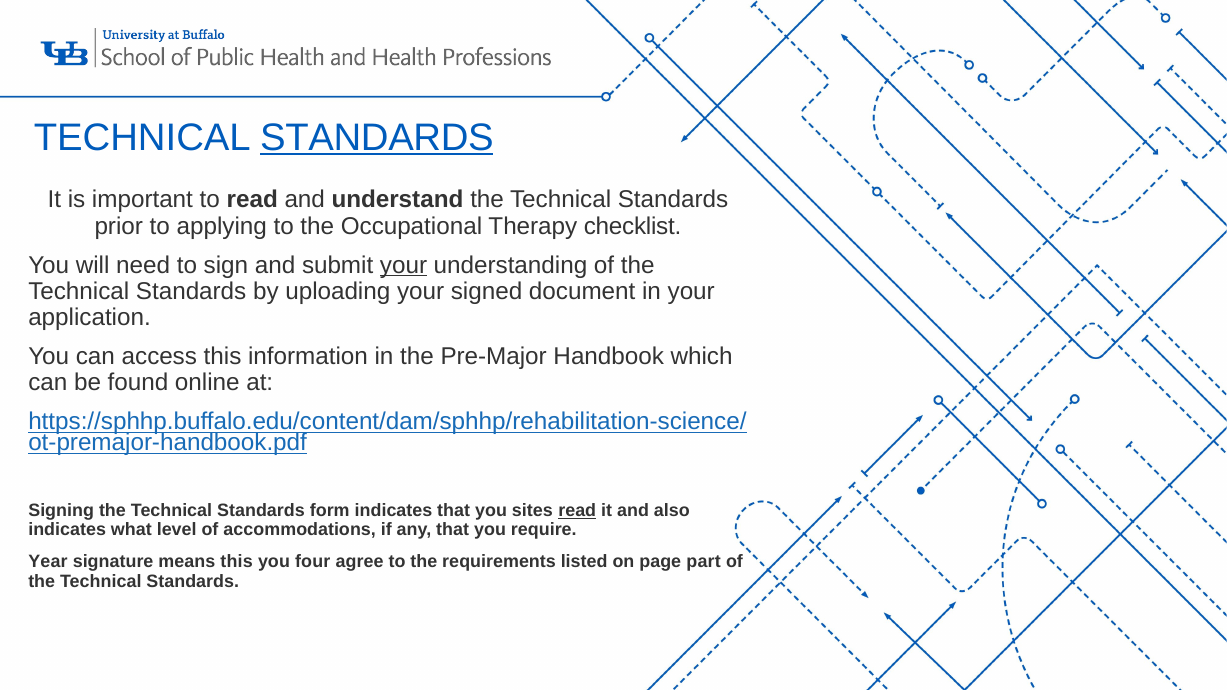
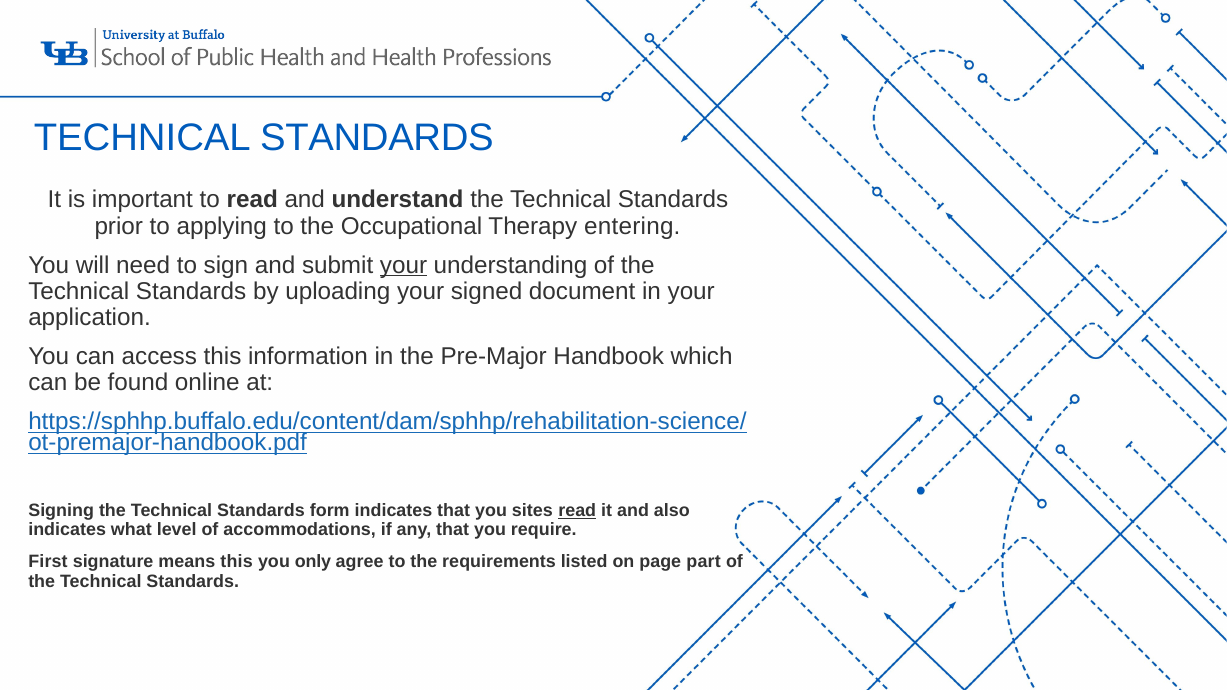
STANDARDS underline: present -> none (377, 138)
checklist: checklist -> entering (632, 226)
Year: Year -> First (48, 562)
four: four -> only (313, 562)
